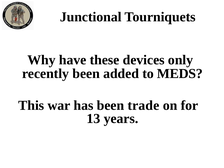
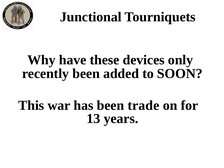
MEDS: MEDS -> SOON (180, 74)
